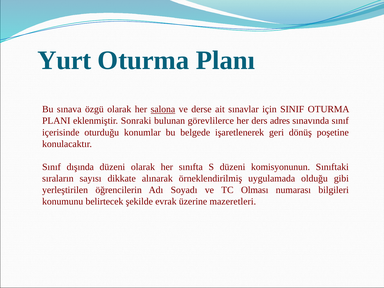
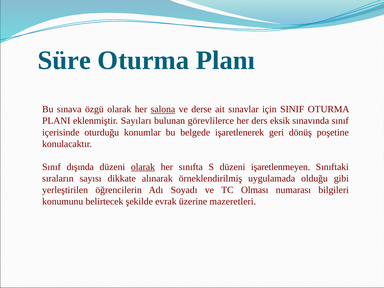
Yurt: Yurt -> Süre (64, 60)
Sonraki: Sonraki -> Sayıları (136, 121)
adres: adres -> eksik (280, 121)
olarak underline: none -> present (143, 167)
komisyonunun: komisyonunun -> işaretlenmeyen (281, 167)
